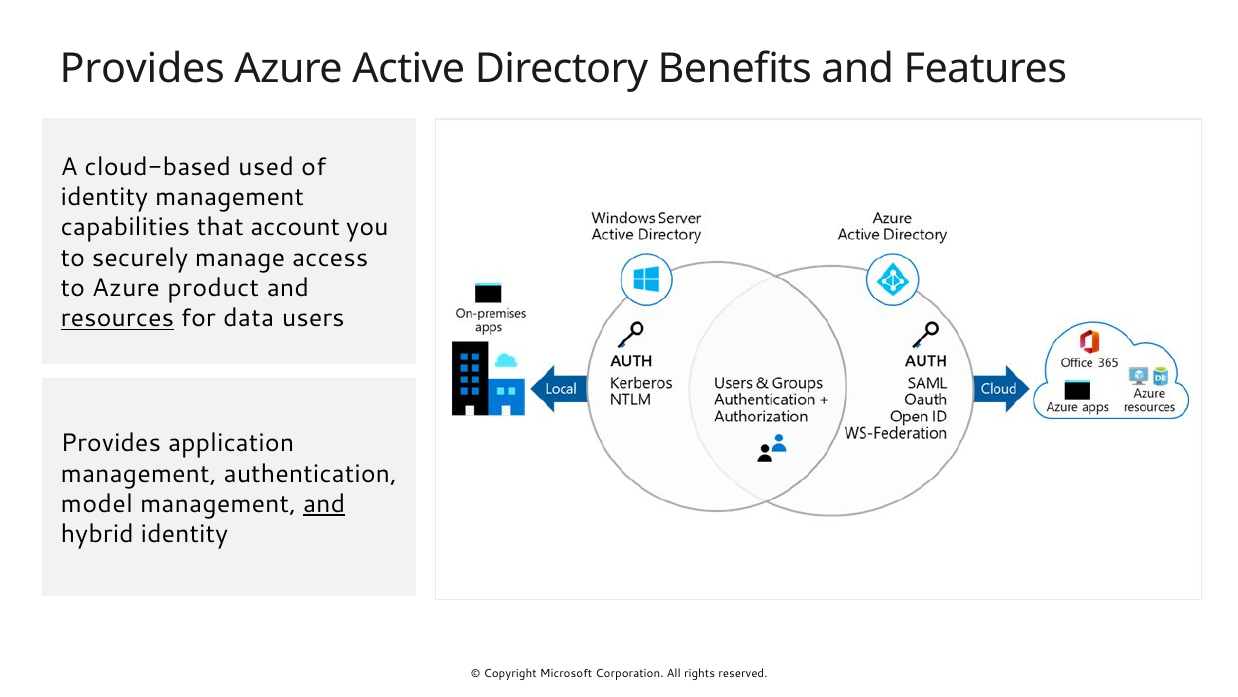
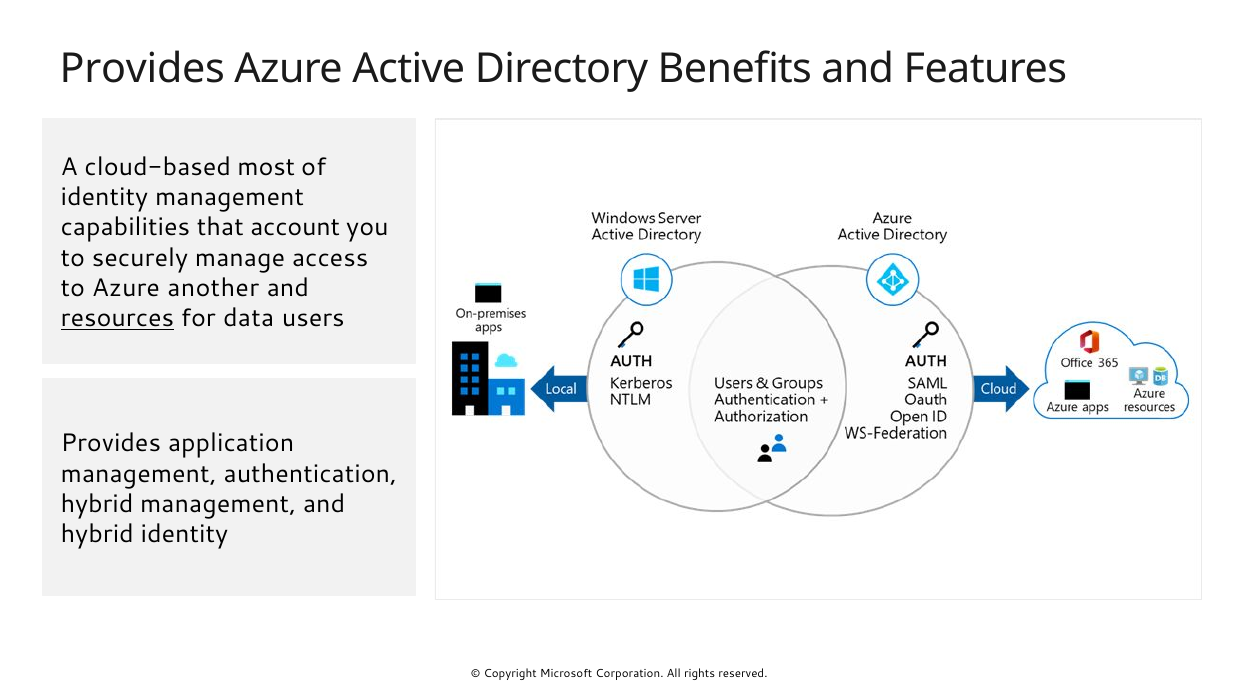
used: used -> most (266, 167)
product: product -> another (213, 288)
model: model -> hybrid (97, 504)
and underline: present -> none (324, 504)
